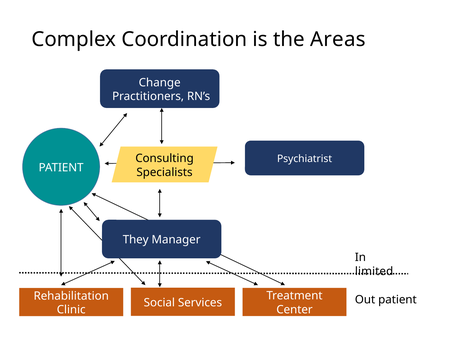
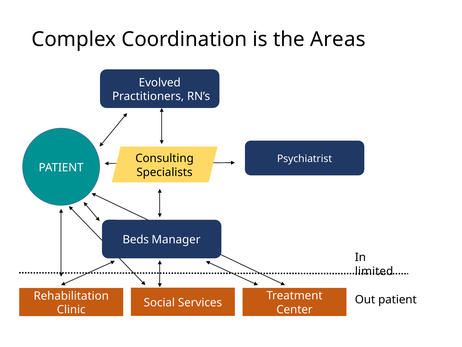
Change: Change -> Evolved (160, 82)
They: They -> Beds (136, 240)
